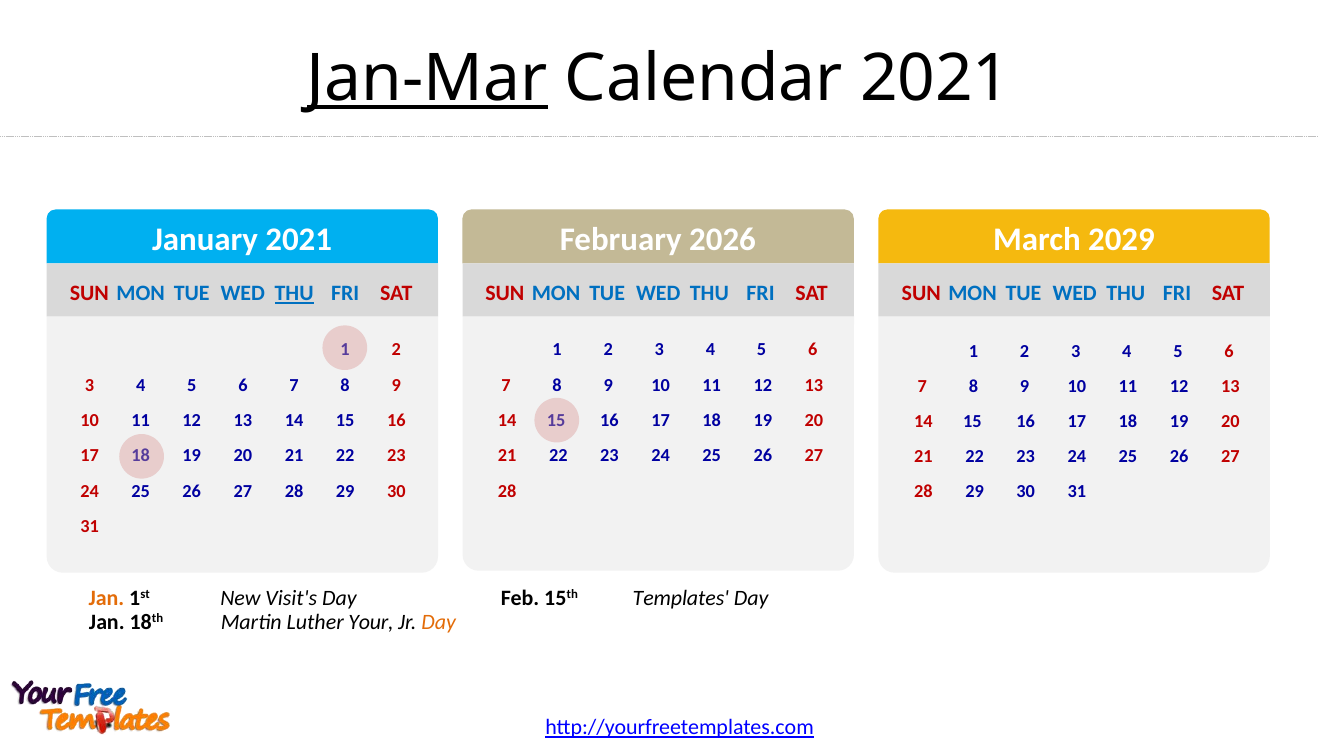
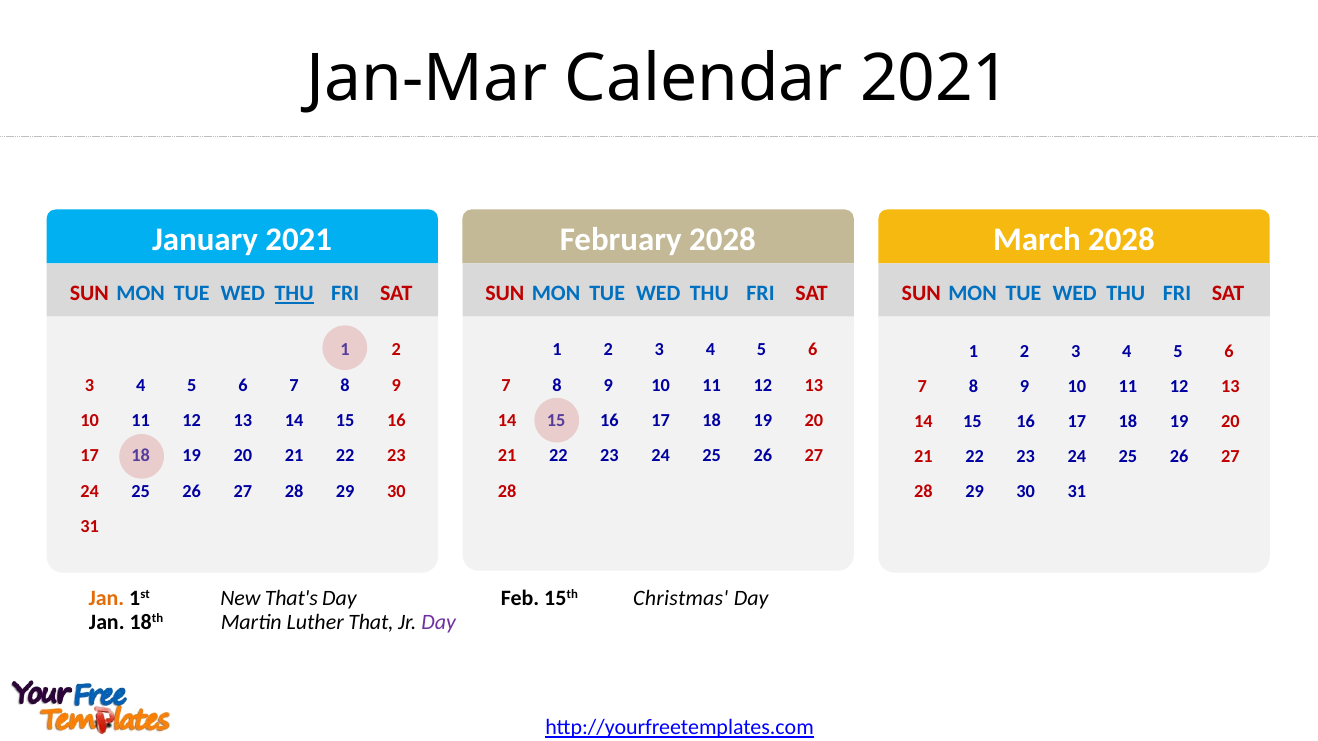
Jan-Mar underline: present -> none (427, 79)
February 2026: 2026 -> 2028 (723, 240)
March 2029: 2029 -> 2028 (1121, 240)
Visit's: Visit's -> That's (291, 599)
Templates: Templates -> Christmas (681, 599)
Your: Your -> That (371, 623)
Day colour: orange -> purple (439, 623)
